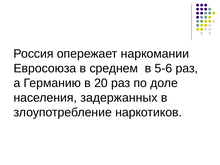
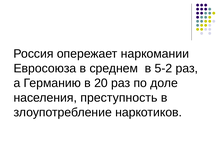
5-6: 5-6 -> 5-2 (163, 68)
задержанных: задержанных -> преступность (119, 98)
